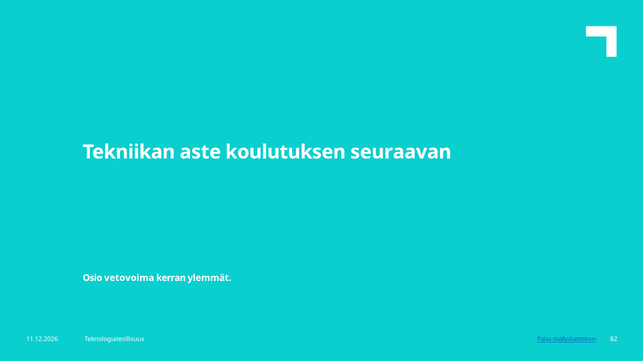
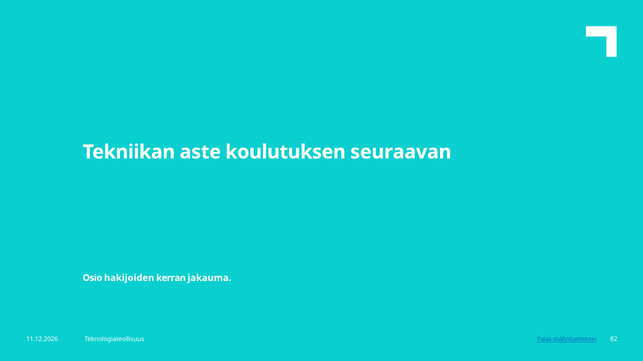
vetovoima: vetovoima -> hakijoiden (129, 278)
ylemmät: ylemmät -> jakauma (209, 278)
